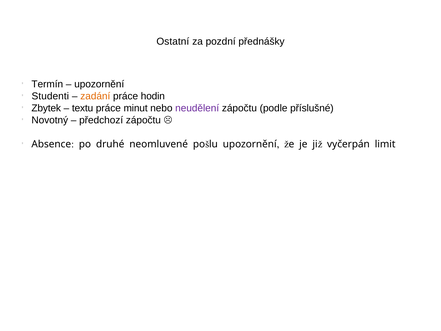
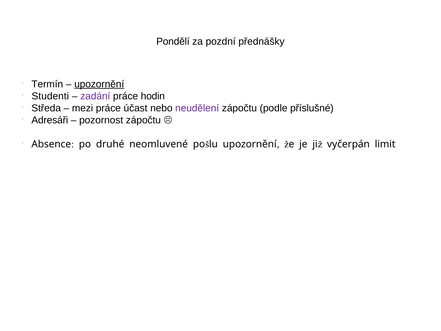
Ostatní: Ostatní -> Pondělí (173, 41)
upozornění underline: none -> present (99, 84)
zadání colour: orange -> purple (95, 96)
Zbytek: Zbytek -> Středa (46, 108)
textu: textu -> mezi (83, 108)
minut: minut -> účast (136, 108)
Novotný: Novotný -> Adresáři (50, 120)
předchozí: předchozí -> pozornost (101, 120)
